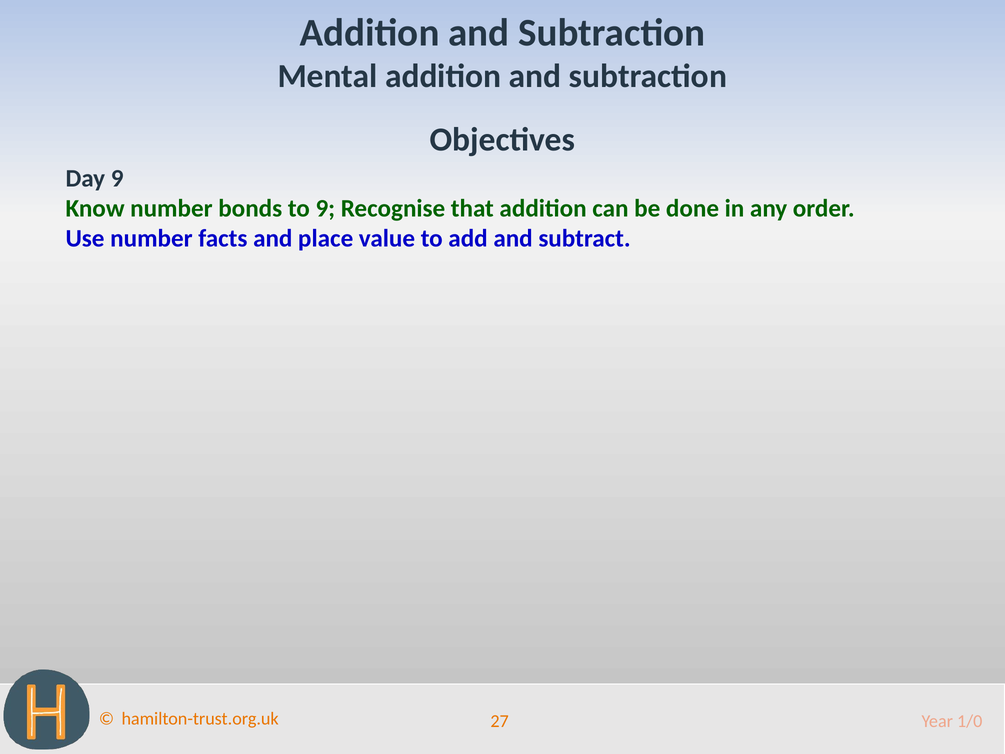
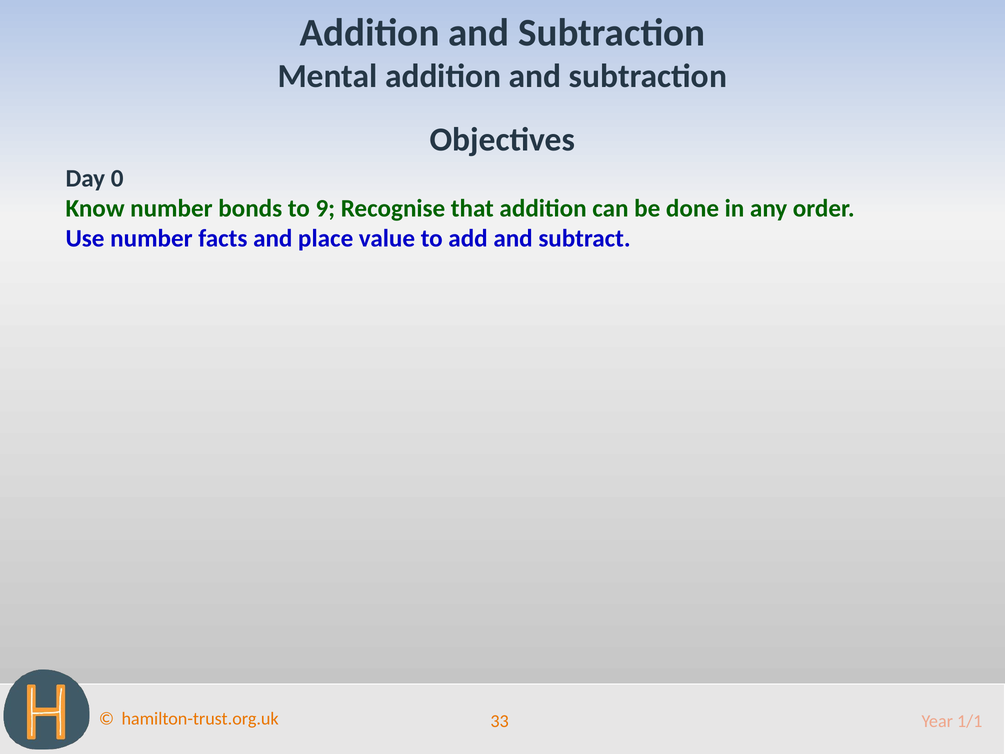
Day 9: 9 -> 0 (117, 178)
27: 27 -> 33 (500, 721)
1/0: 1/0 -> 1/1 (970, 721)
